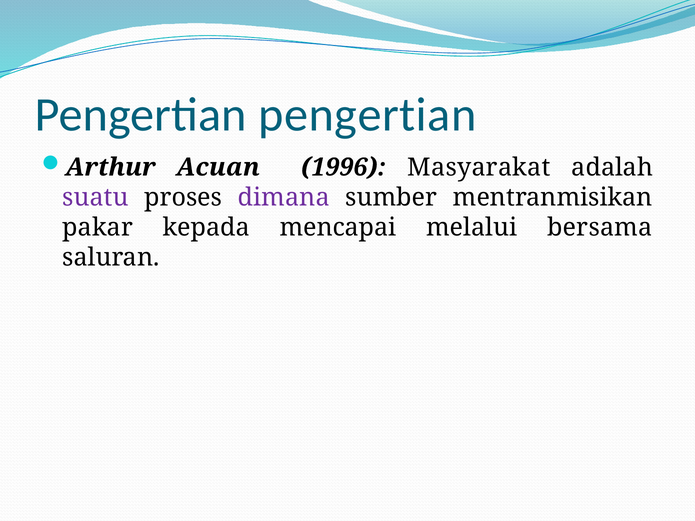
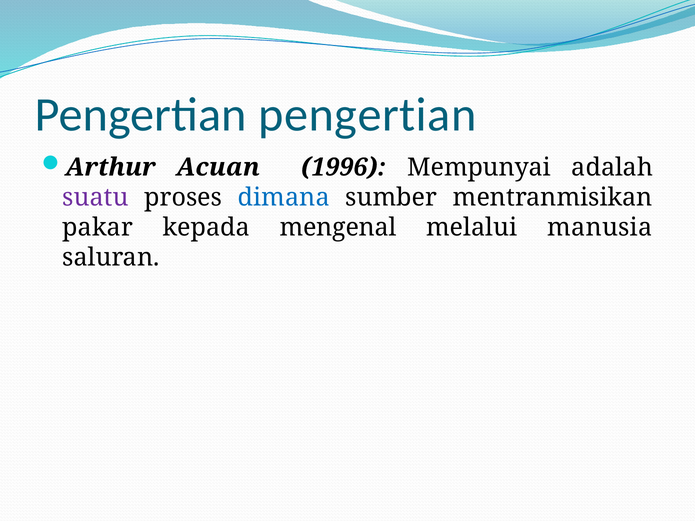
Masyarakat: Masyarakat -> Mempunyai (479, 167)
dimana colour: purple -> blue (284, 197)
mencapai: mencapai -> mengenal (338, 228)
bersama: bersama -> manusia (600, 228)
